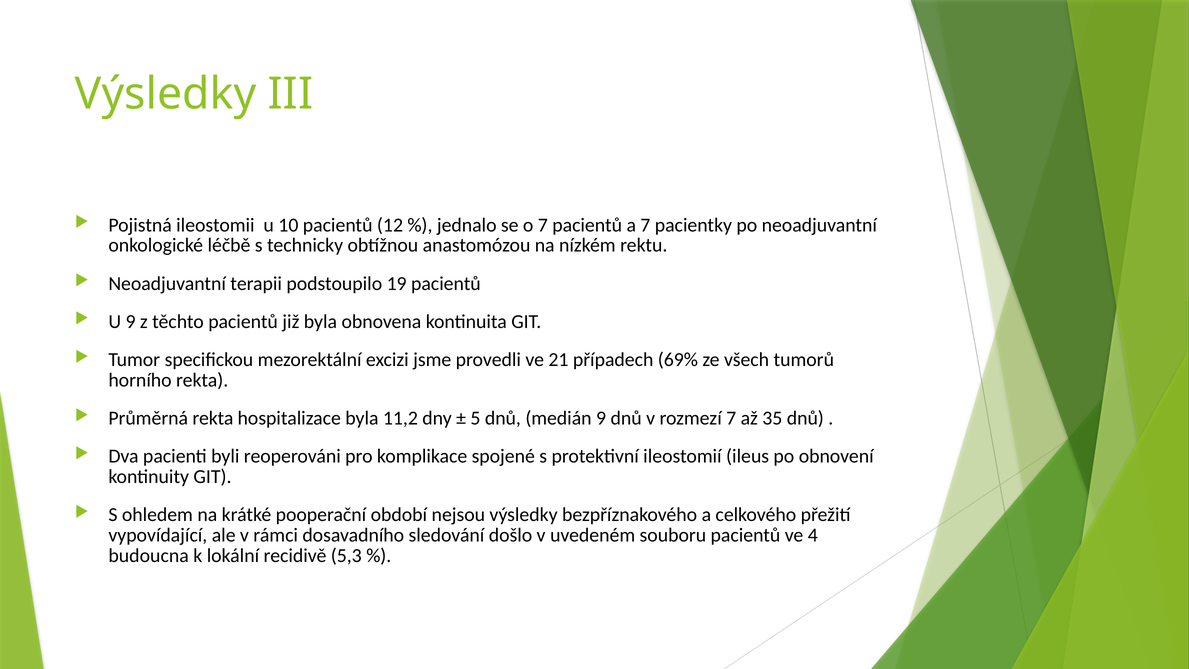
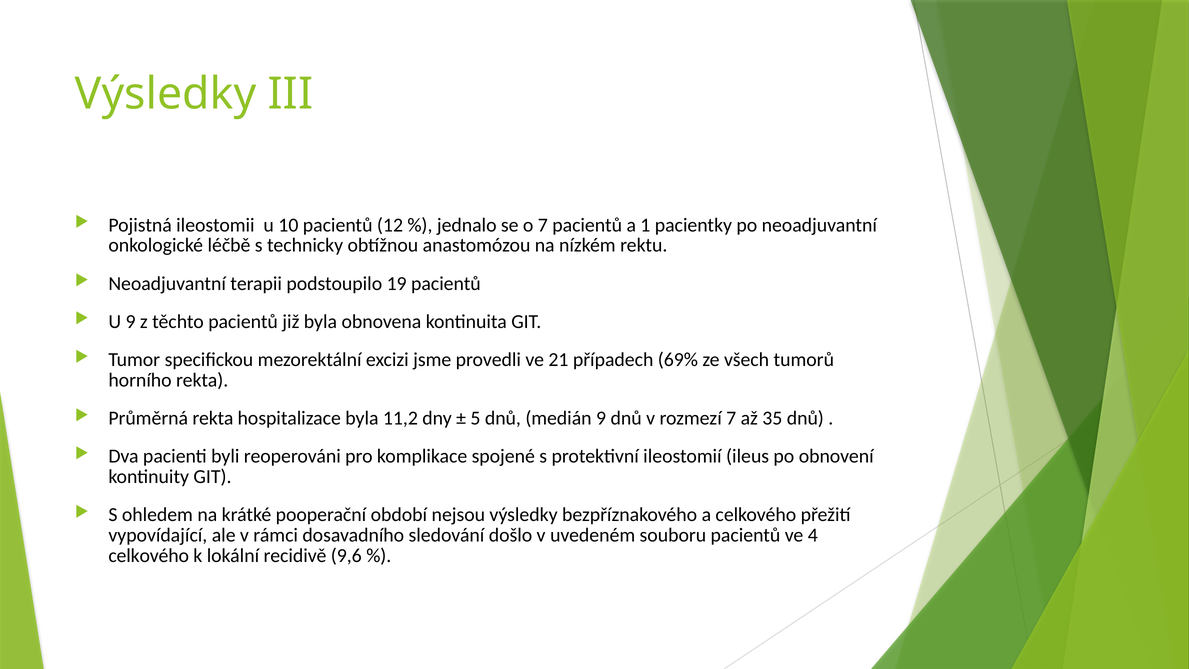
a 7: 7 -> 1 (645, 225)
budoucna: budoucna -> celkového (149, 555)
5,3: 5,3 -> 9,6 (346, 555)
